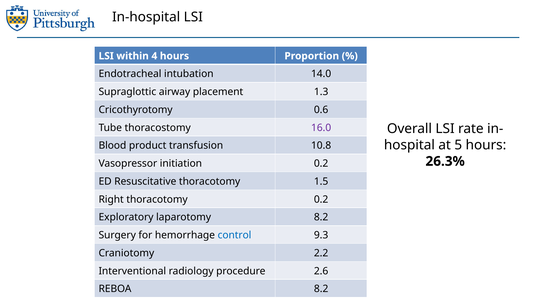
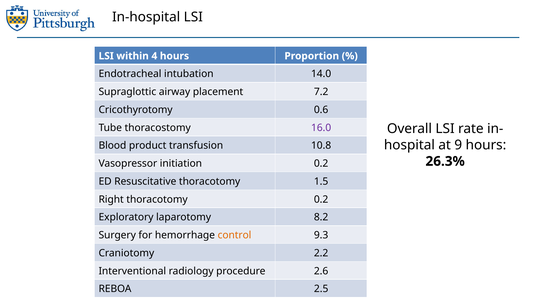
1.3: 1.3 -> 7.2 (321, 92)
5: 5 -> 9 (458, 145)
control colour: blue -> orange (234, 235)
REBOA 8.2: 8.2 -> 2.5 (321, 289)
